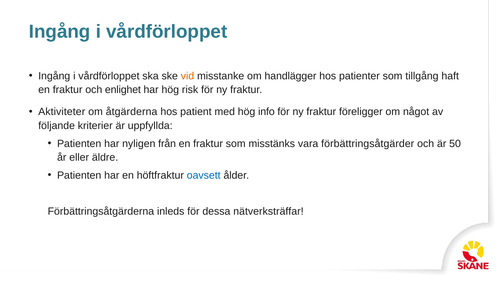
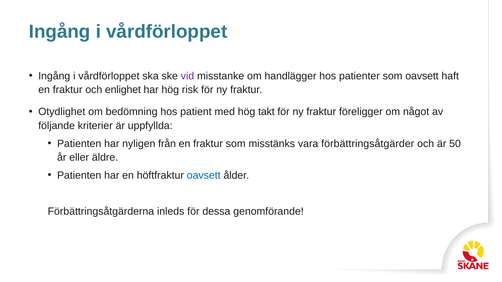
vid colour: orange -> purple (187, 76)
som tillgång: tillgång -> oavsett (422, 76)
Aktiviteter: Aktiviteter -> Otydlighet (62, 112)
åtgärderna: åtgärderna -> bedömning (132, 112)
info: info -> takt (266, 112)
nätverksträffar: nätverksträffar -> genomförande (268, 212)
